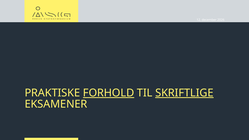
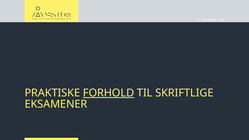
SKRIFTLIGE underline: present -> none (184, 93)
